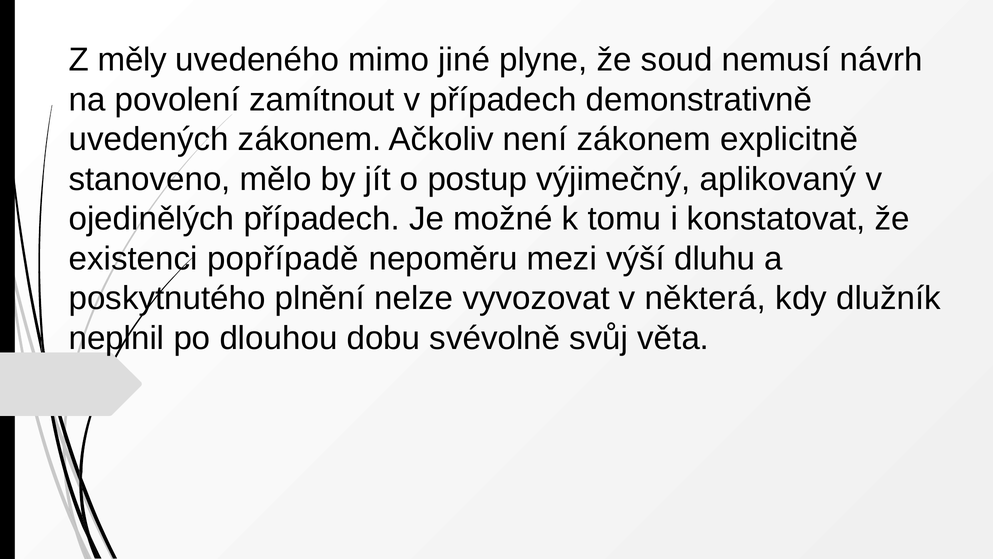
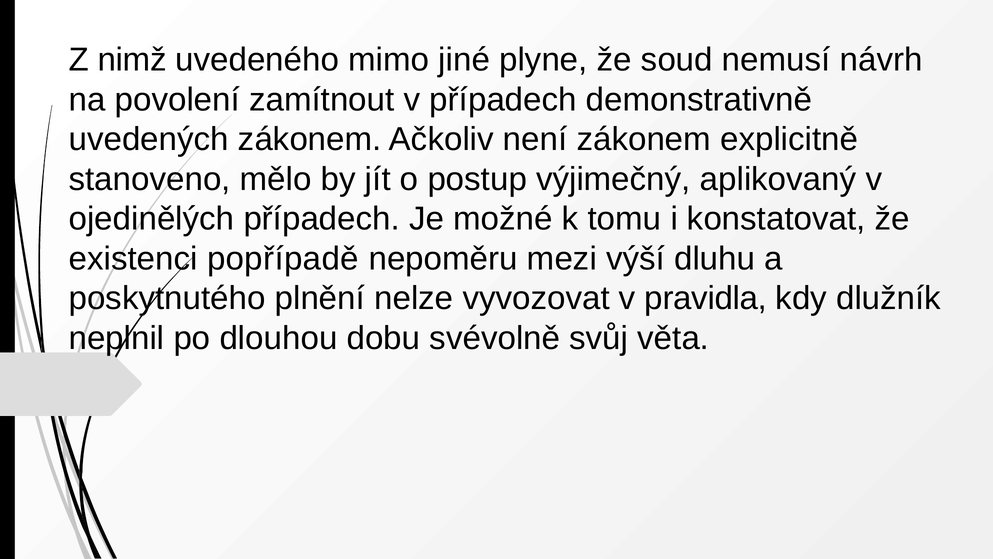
měly: měly -> nimž (132, 60)
některá: některá -> pravidla (706, 298)
